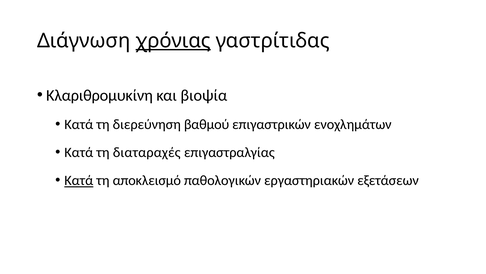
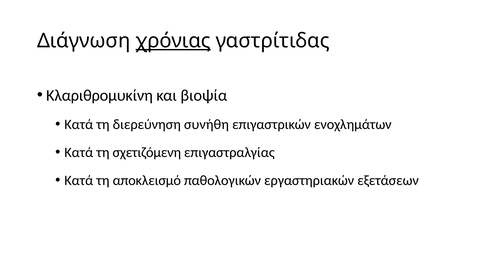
βαθμού: βαθμού -> συνήθη (206, 124)
διαταραχές: διαταραχές -> σχετιζόμενη (147, 152)
Κατά underline: present -> none (79, 180)
